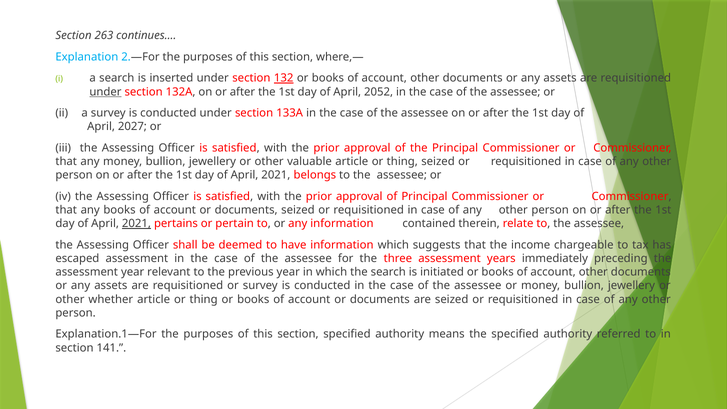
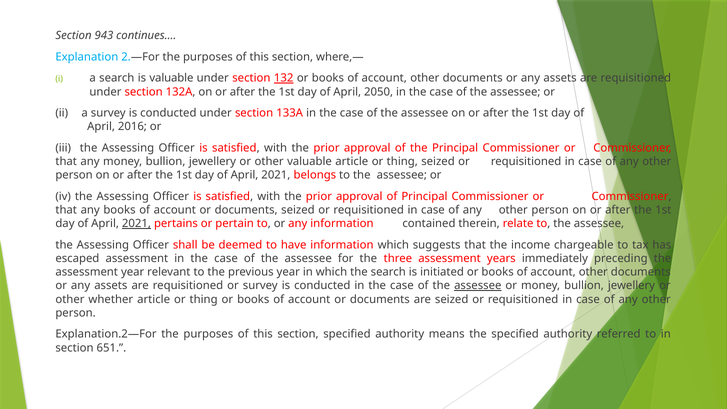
263: 263 -> 943 (104, 36)
is inserted: inserted -> valuable (171, 78)
under underline: present -> none (106, 92)
2052: 2052 -> 2050 (379, 92)
2027: 2027 -> 2016 (132, 127)
assessee underline: none -> present (478, 286)
Explanation.1—For: Explanation.1—For -> Explanation.2—For (106, 334)
141: 141 -> 651 (111, 348)
